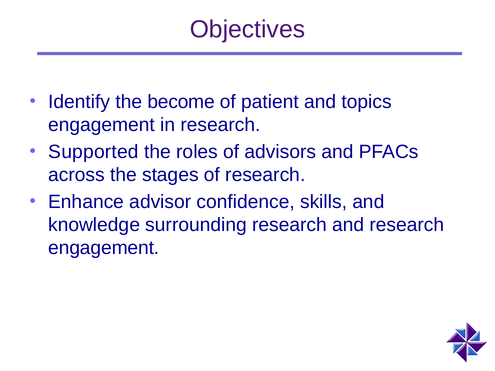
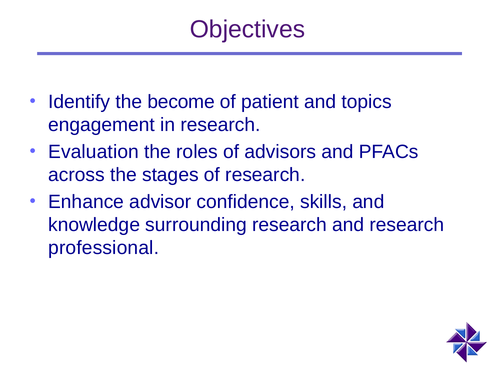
Supported: Supported -> Evaluation (94, 152)
engagement: engagement -> professional (104, 248)
